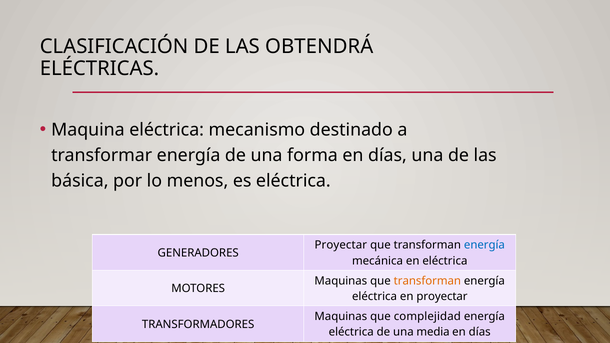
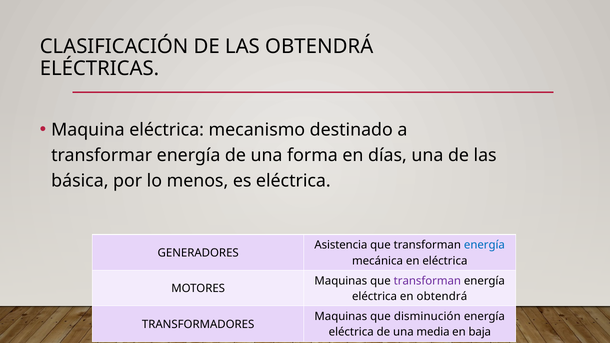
Proyectar: Proyectar -> Asistencia (341, 245)
transforman colour: orange -> purple (427, 281)
en proyectar: proyectar -> obtendrá (442, 297)
complejidad: complejidad -> disminución (427, 317)
días: días -> baja (480, 332)
